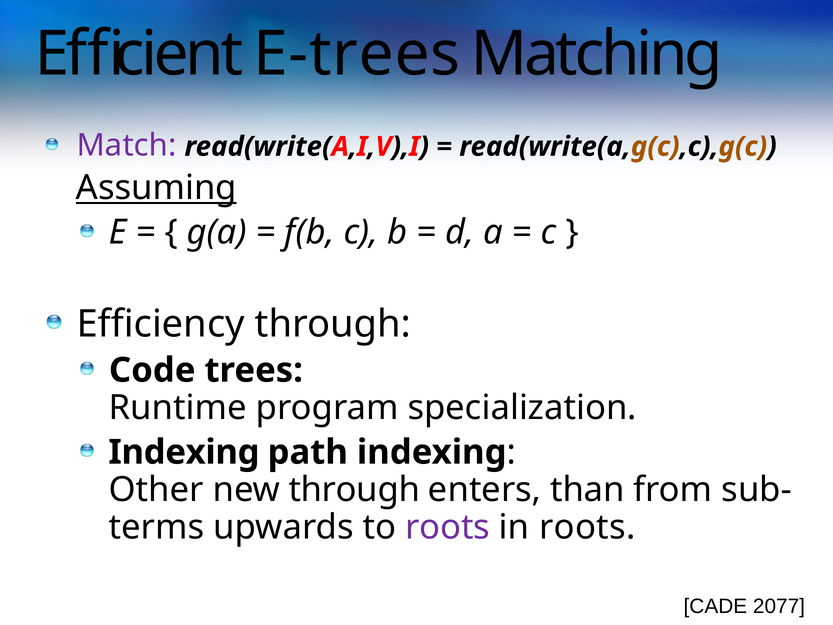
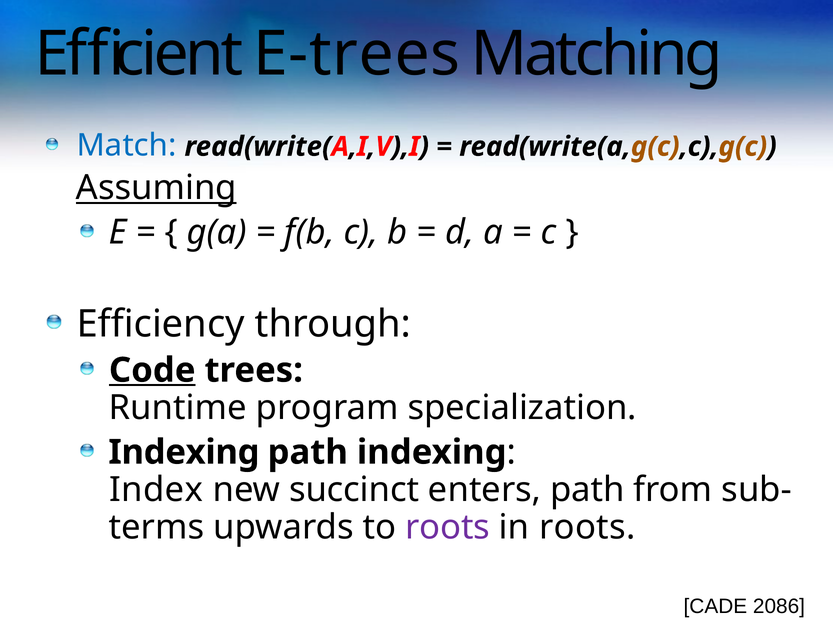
Match colour: purple -> blue (127, 145)
Code underline: none -> present (152, 370)
Other: Other -> Index (156, 490)
new through: through -> succinct (354, 490)
enters than: than -> path (587, 490)
2077: 2077 -> 2086 (779, 606)
